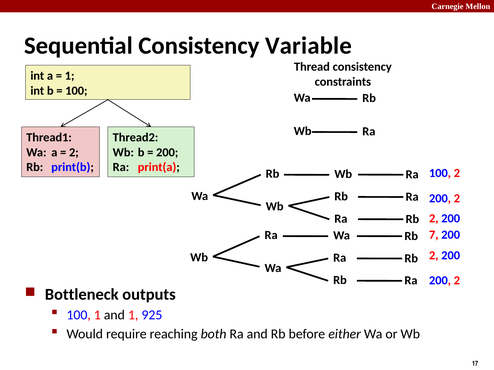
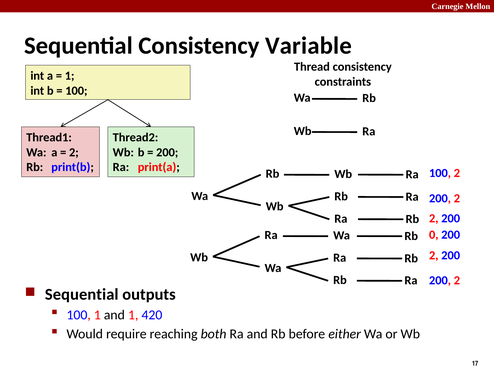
7: 7 -> 0 (434, 235)
Bottleneck: Bottleneck -> Sequential (82, 295)
925: 925 -> 420 (152, 315)
